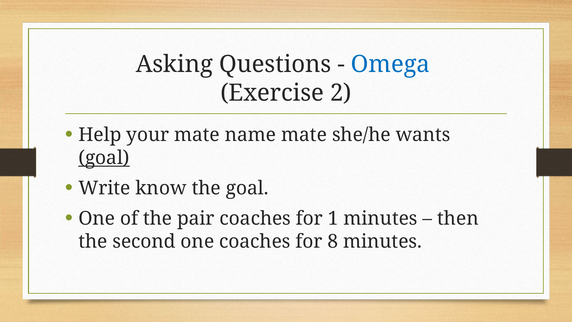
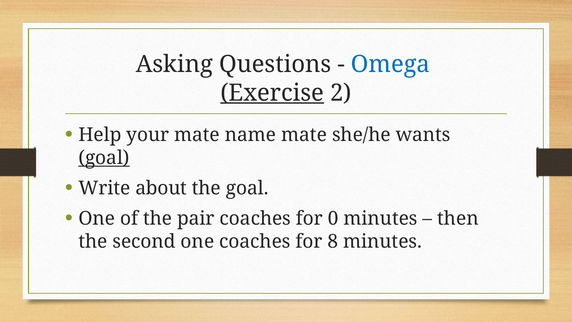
Exercise underline: none -> present (272, 93)
know: know -> about (161, 188)
1: 1 -> 0 (333, 218)
